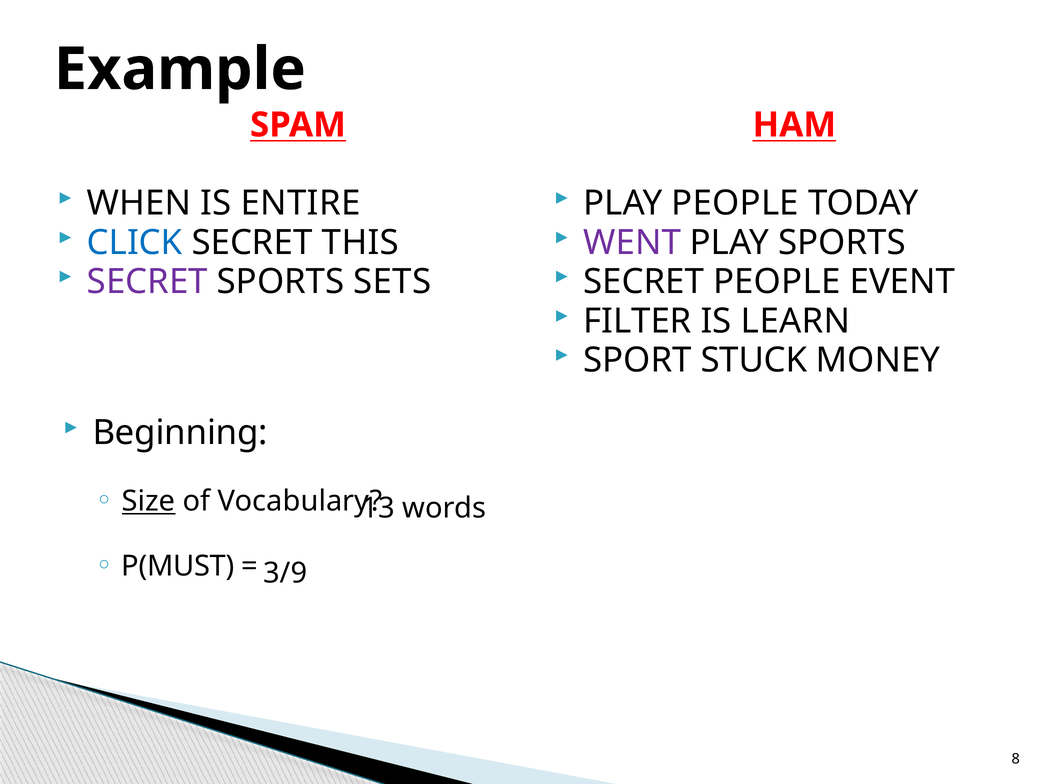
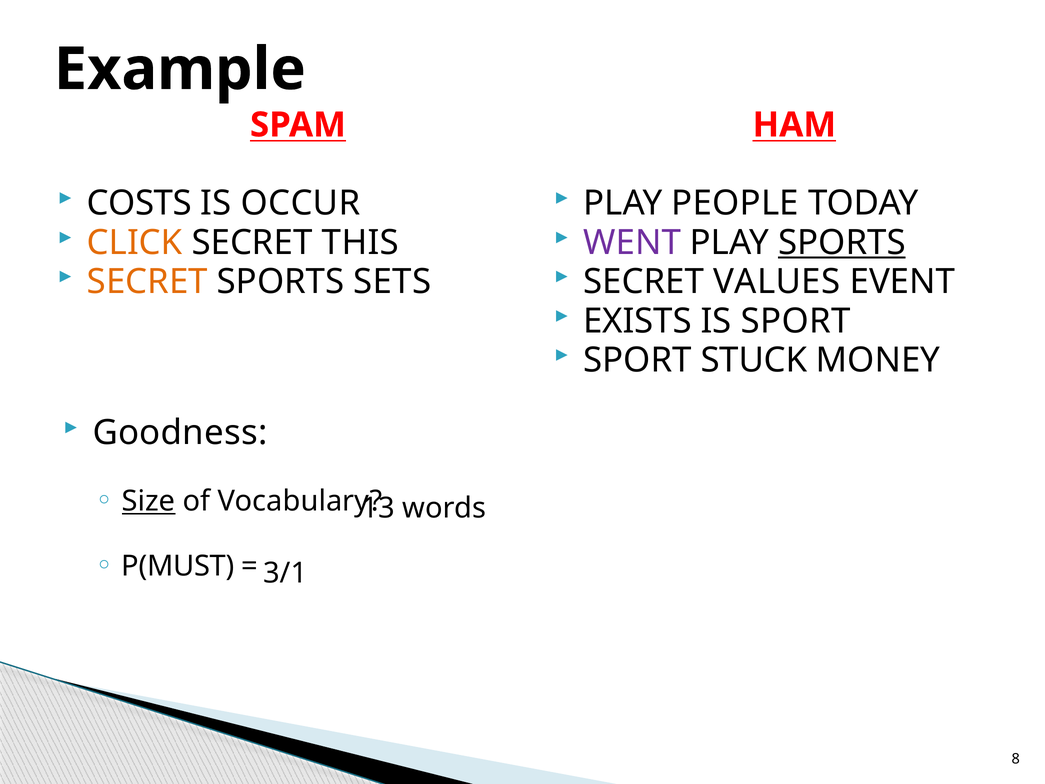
WHEN: WHEN -> COSTS (139, 203)
ENTIRE: ENTIRE -> OCCUR (301, 203)
CLICK colour: blue -> orange (135, 243)
SPORTS underline: none -> present (842, 243)
SECRET PEOPLE: PEOPLE -> VALUES (777, 282)
SECRET colour: purple -> orange (147, 282)
FILTER: FILTER -> EXISTS (637, 321)
IS LEARN: LEARN -> SPORT (796, 321)
Beginning: Beginning -> Goodness (180, 433)
3/9: 3/9 -> 3/1 (285, 573)
